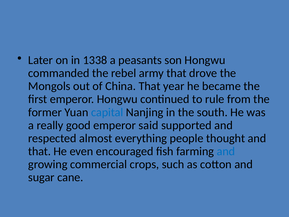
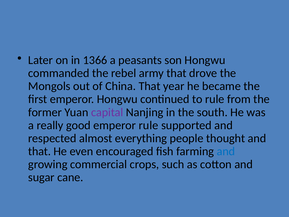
1338: 1338 -> 1366 (95, 60)
capital colour: blue -> purple (107, 112)
emperor said: said -> rule (148, 125)
